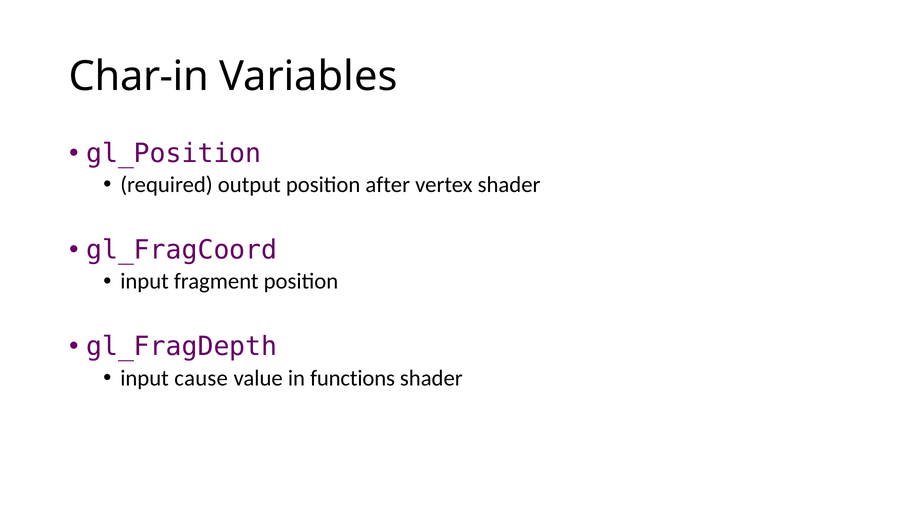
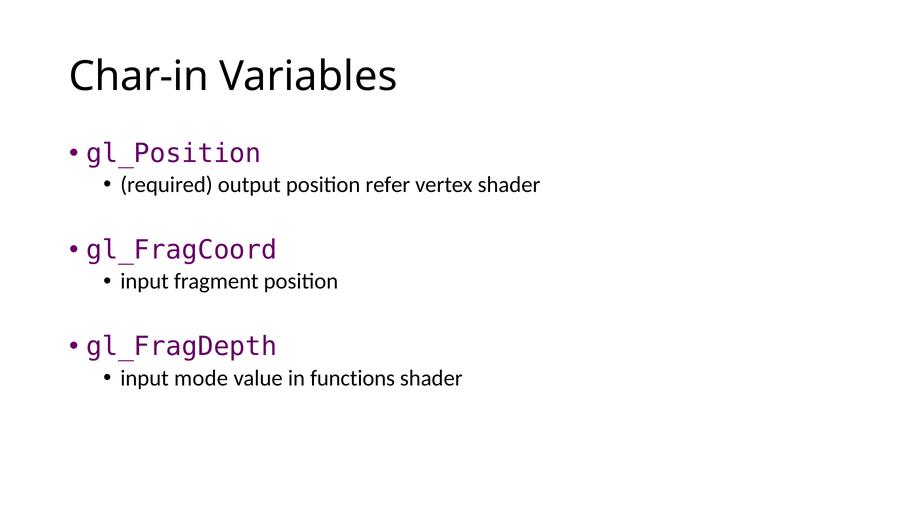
after: after -> refer (388, 185)
cause: cause -> mode (201, 378)
